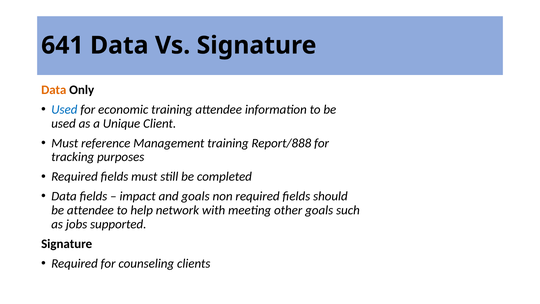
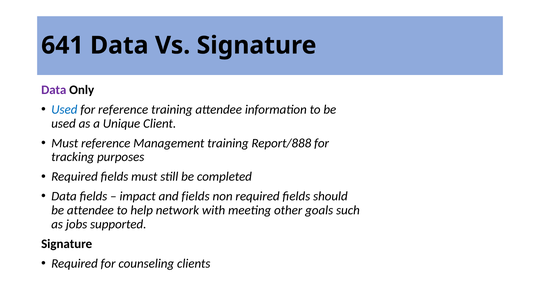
Data colour: orange -> purple (54, 90)
for economic: economic -> reference (123, 109)
and goals: goals -> fields (196, 196)
